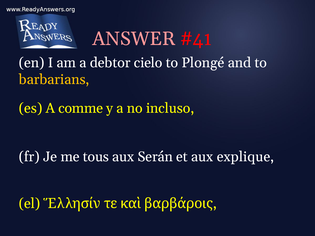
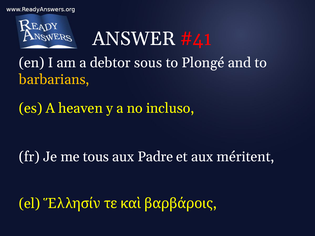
ANSWER colour: pink -> white (134, 39)
cielo: cielo -> sous (148, 63)
comme: comme -> heaven (81, 108)
Serán: Serán -> Padre (155, 157)
explique: explique -> méritent (246, 157)
